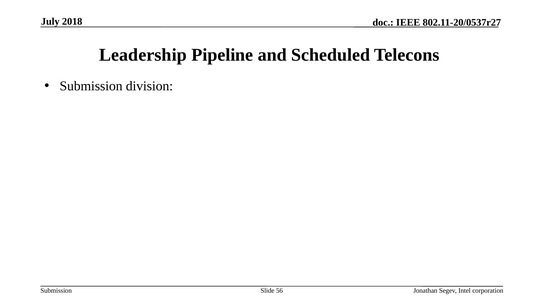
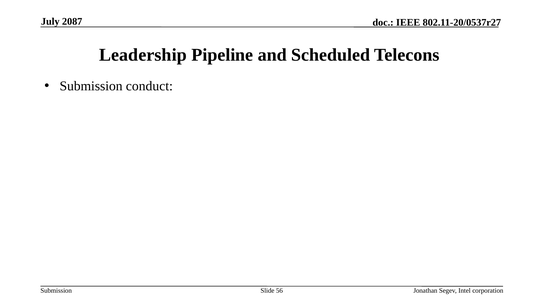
2018: 2018 -> 2087 (72, 21)
division: division -> conduct (149, 86)
